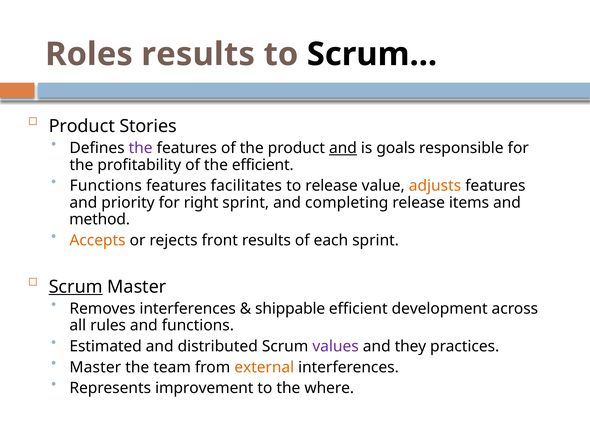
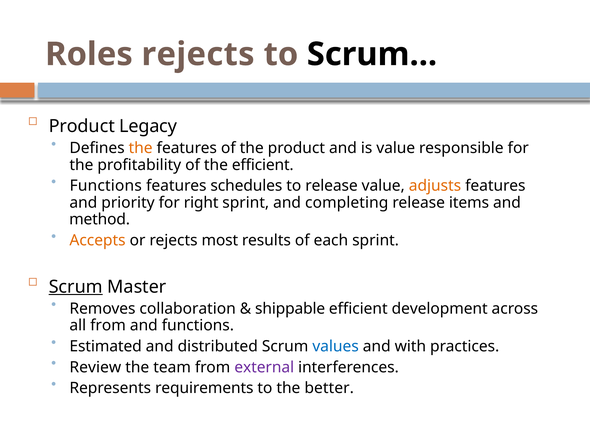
Roles results: results -> rejects (198, 54)
Stories: Stories -> Legacy (148, 126)
the colour: purple -> orange (141, 148)
and underline: present -> none (343, 148)
is goals: goals -> value (396, 148)
facilitates: facilitates -> schedules (246, 186)
front: front -> most (220, 240)
Removes interferences: interferences -> collaboration (188, 308)
all rules: rules -> from (108, 325)
values colour: purple -> blue (336, 346)
they: they -> with (410, 346)
Master: Master -> Review (95, 367)
external colour: orange -> purple (264, 367)
improvement: improvement -> requirements (204, 388)
where: where -> better (329, 388)
